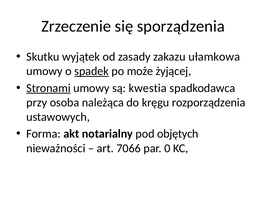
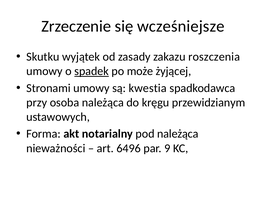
sporządzenia: sporządzenia -> wcześniejsze (181, 26)
ułamkowa: ułamkowa -> roszczenia (214, 57)
Stronami underline: present -> none (48, 88)
rozporządzenia: rozporządzenia -> przewidzianym (209, 102)
pod objętych: objętych -> należąca (178, 133)
7066: 7066 -> 6496 (129, 148)
0: 0 -> 9 (167, 148)
